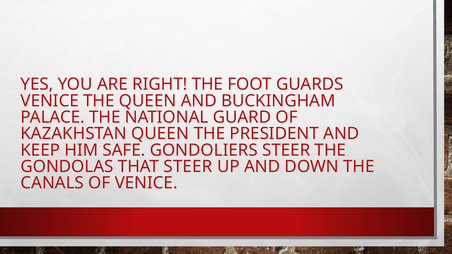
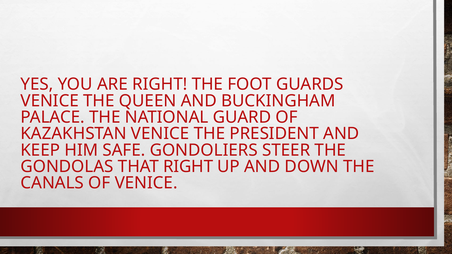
KAZAKHSTAN QUEEN: QUEEN -> VENICE (160, 134)
THAT STEER: STEER -> RIGHT (188, 167)
